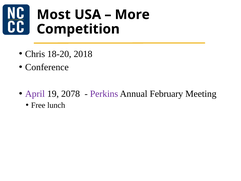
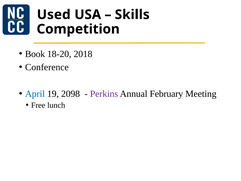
Most: Most -> Used (54, 15)
More: More -> Skills (132, 15)
Chris: Chris -> Book (35, 54)
April colour: purple -> blue (35, 94)
2078: 2078 -> 2098 (71, 94)
